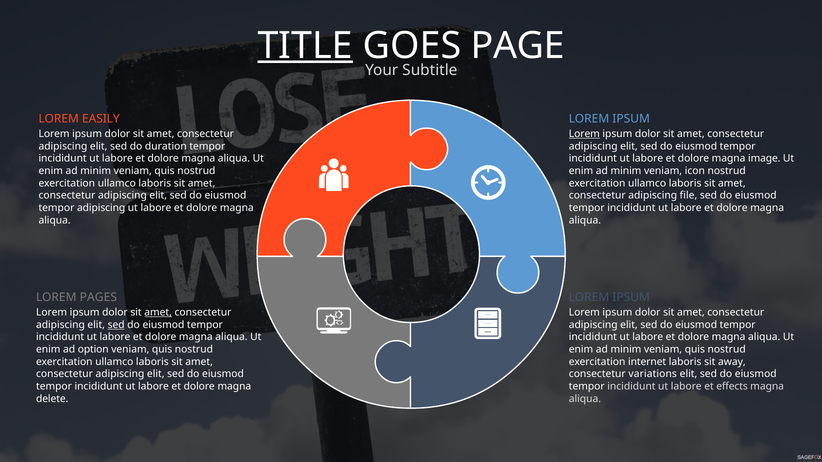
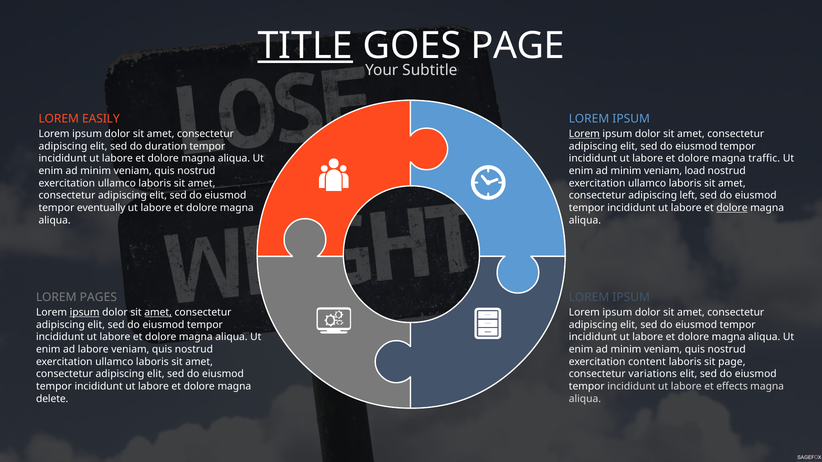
image: image -> traffic (764, 159)
icon: icon -> load (695, 171)
file: file -> left (689, 196)
tempor adipiscing: adipiscing -> eventually (101, 208)
dolore underline: none -> present (732, 208)
ipsum underline: none -> present (85, 313)
sed underline: present -> none (116, 325)
ad option: option -> labore (93, 350)
internet: internet -> content (647, 362)
sit away: away -> page (732, 362)
